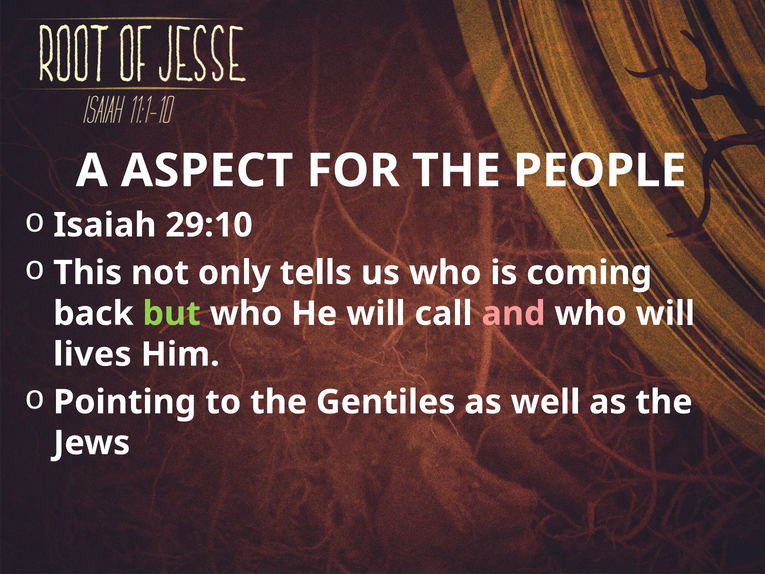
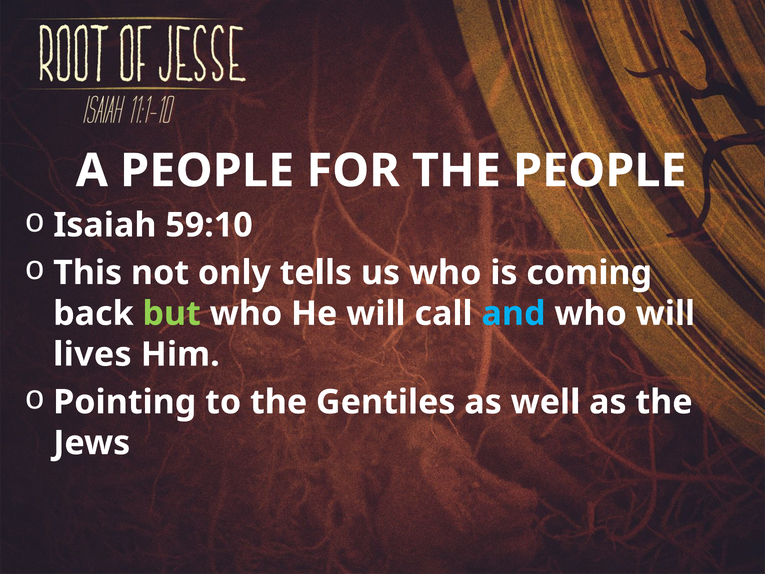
A ASPECT: ASPECT -> PEOPLE (207, 171)
29:10: 29:10 -> 59:10 (209, 225)
and colour: pink -> light blue (514, 314)
